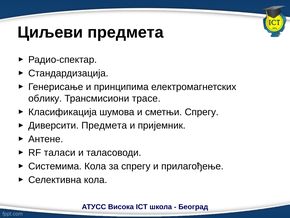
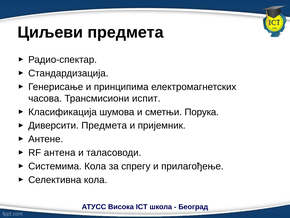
облику: облику -> часова (45, 98)
трасе: трасе -> испит (146, 98)
сметњи Спрегу: Спрегу -> Порука (202, 112)
таласи: таласи -> антена (60, 152)
